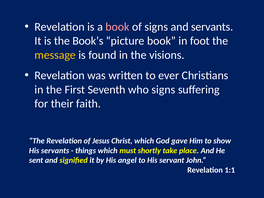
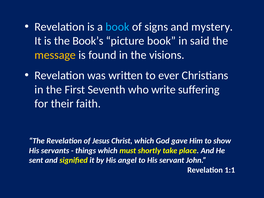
book colour: pink -> light blue (117, 27)
and servants: servants -> mystery (212, 27)
foot: foot -> said (200, 41)
who signs: signs -> write (163, 90)
